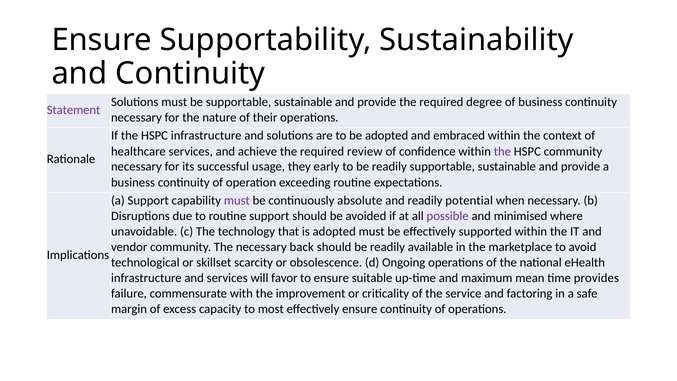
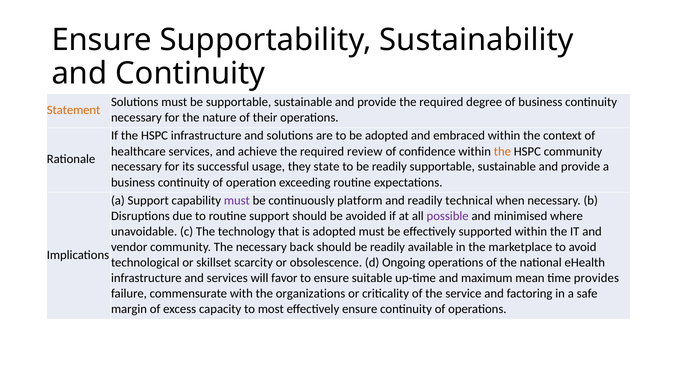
Statement colour: purple -> orange (74, 110)
the colour: purple -> orange (502, 151)
early: early -> state (327, 167)
absolute: absolute -> platform (360, 200)
potential: potential -> technical (469, 200)
improvement: improvement -> organizations (311, 293)
